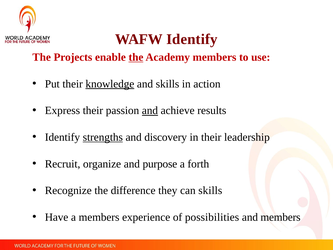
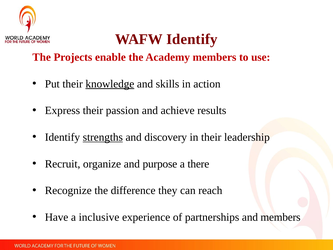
the underline: present -> none (136, 57)
and underline: present -> none (150, 110)
forth: forth -> there (198, 164)
can skills: skills -> reach (210, 190)
a members: members -> inclusive (99, 217)
possibilities: possibilities -> partnerships (212, 217)
